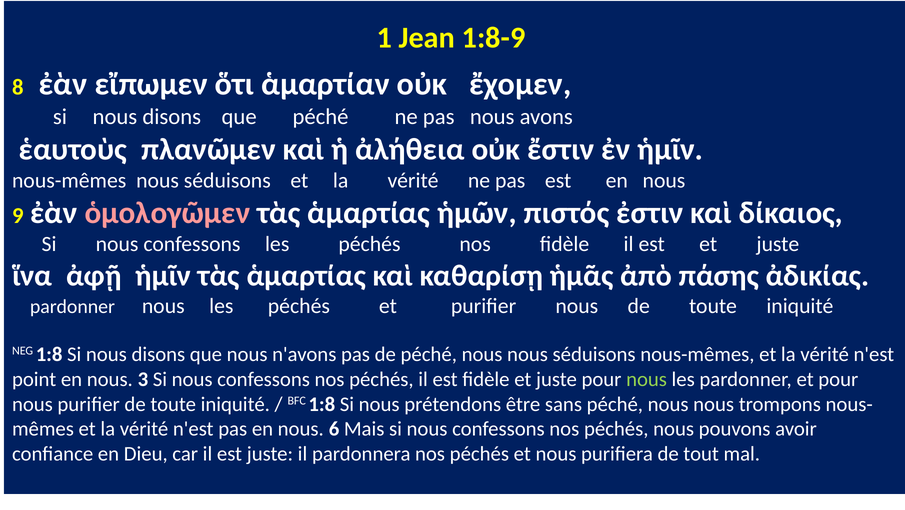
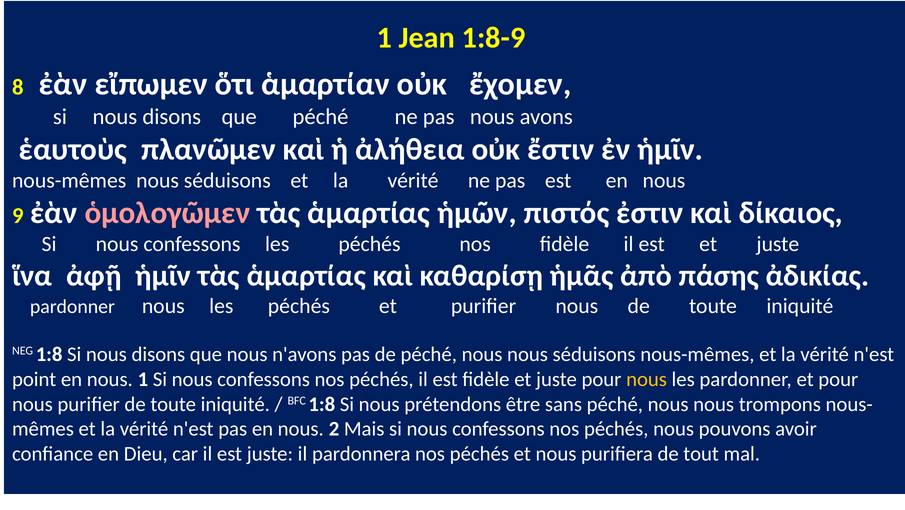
nous 3: 3 -> 1 (143, 380)
nous colour: light green -> yellow (647, 380)
6: 6 -> 2 (334, 429)
